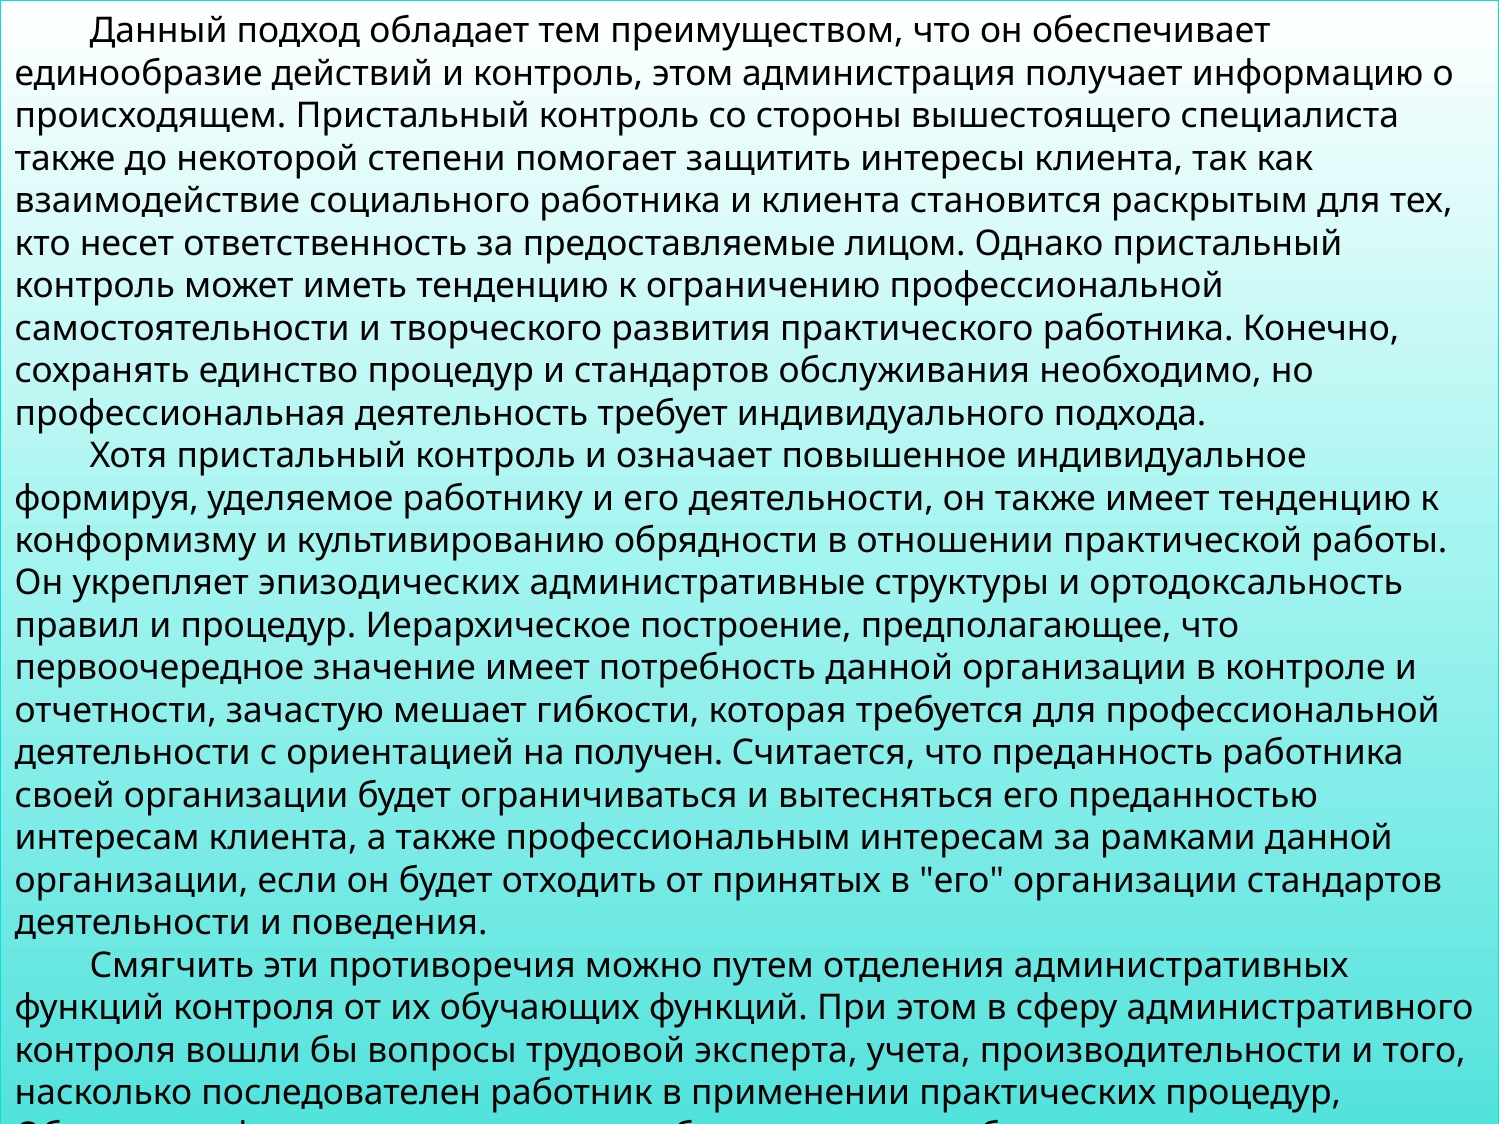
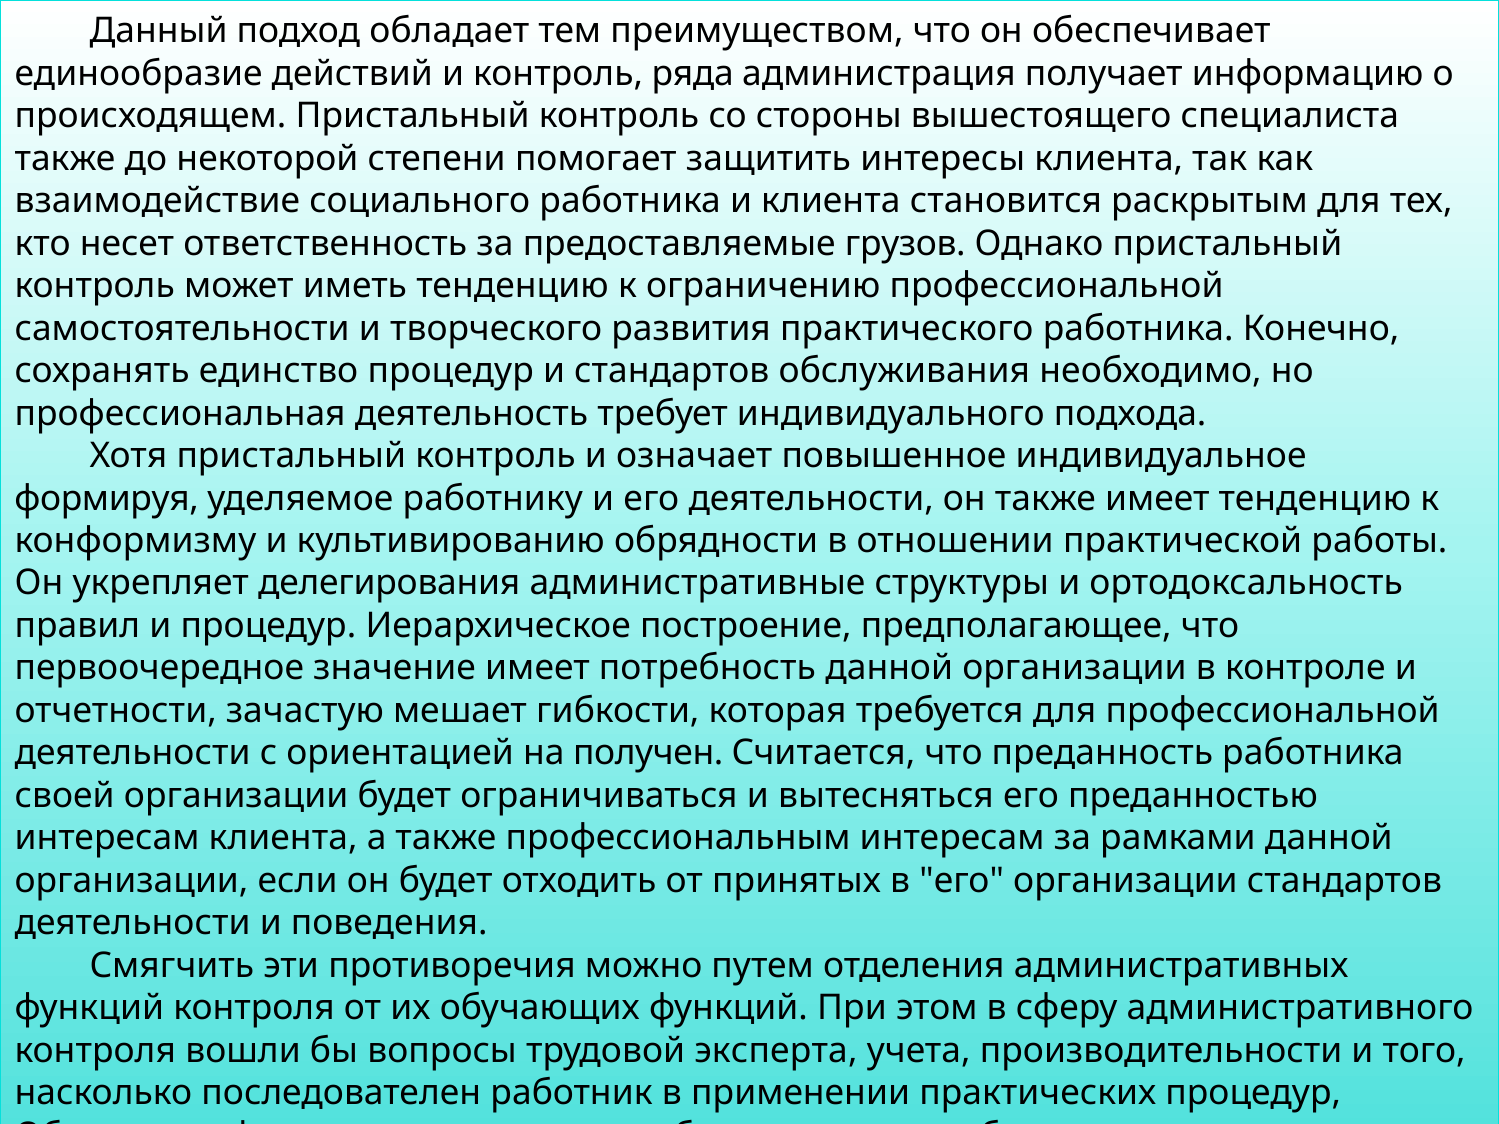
контроль этом: этом -> ряда (693, 74)
лицом: лицом -> грузов (905, 243)
эпизодических: эпизодических -> делегирования (389, 583)
